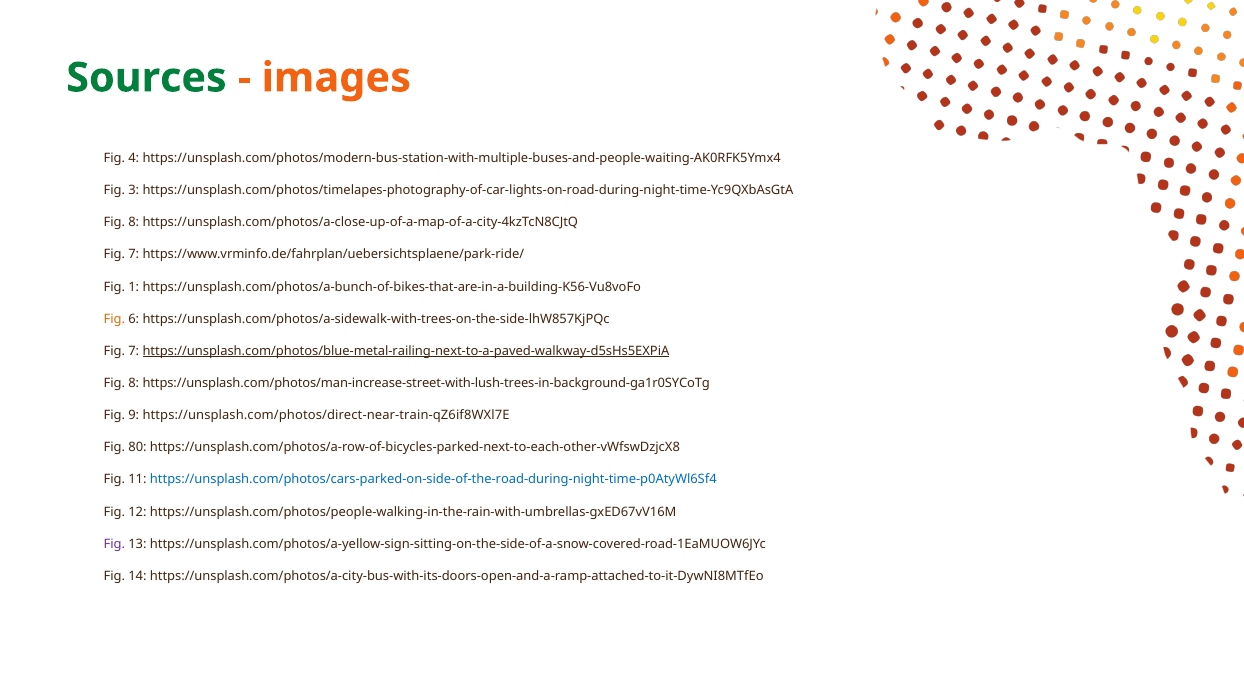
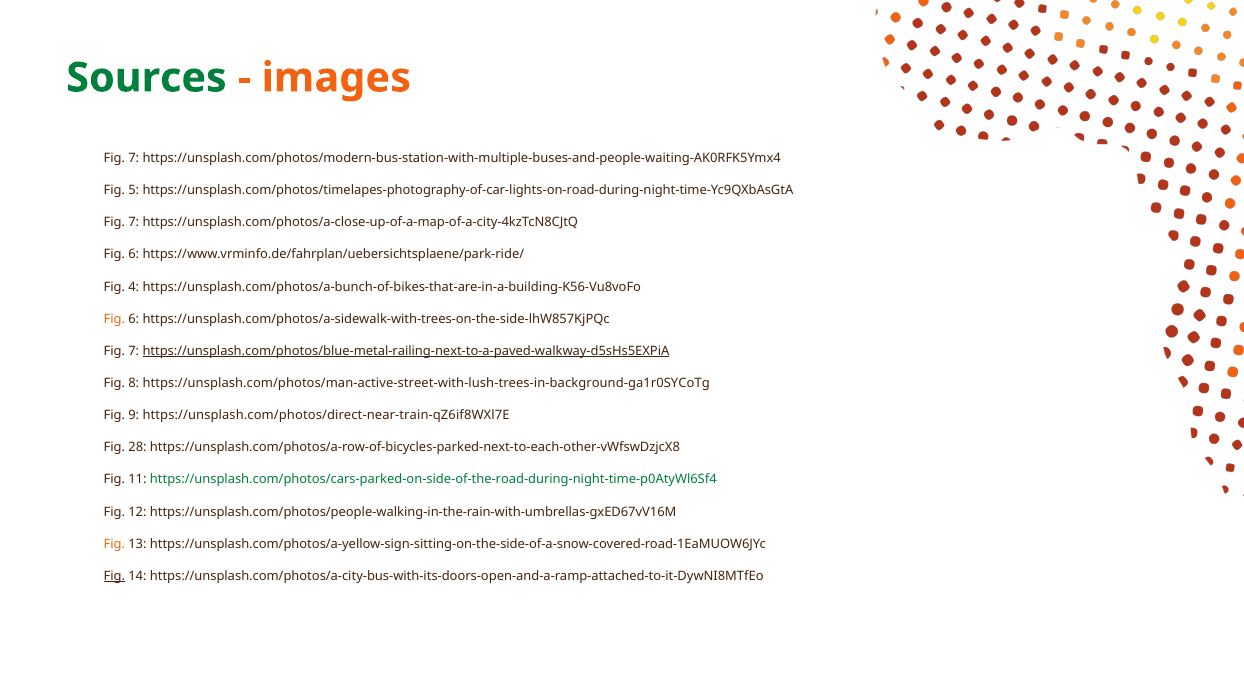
4: 4 -> 7 (134, 158)
3: 3 -> 5 (134, 191)
8: 8 -> 7 (134, 223)
7: 7 -> 6 (134, 255)
1: 1 -> 4 (134, 287)
https://unsplash.com/photos/man-increase-street-with-lush-trees-in-background-ga1r0SYCoTg: https://unsplash.com/photos/man-increase-street-with-lush-trees-in-background-ga1r0SYCoTg -> https://unsplash.com/photos/man-active-street-with-lush-trees-in-background-ga1r0SYCoTg (426, 384)
80: 80 -> 28 (138, 448)
https://unsplash.com/photos/cars-parked-on-side-of-the-road-during-night-time-p0AtyWl6Sf4 colour: blue -> green (433, 480)
Fig colour: purple -> orange (114, 544)
Fig underline: none -> present (114, 577)
